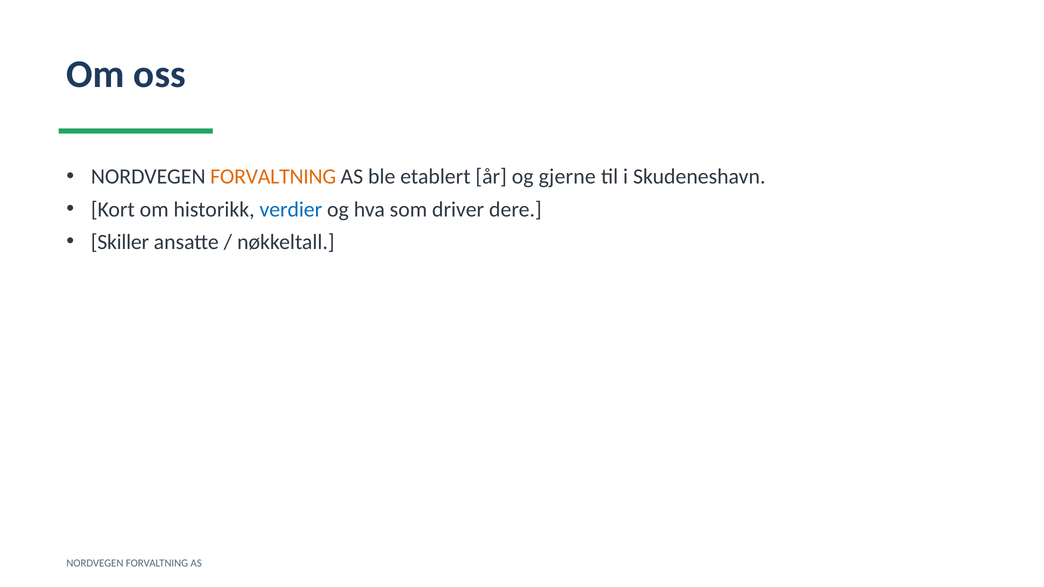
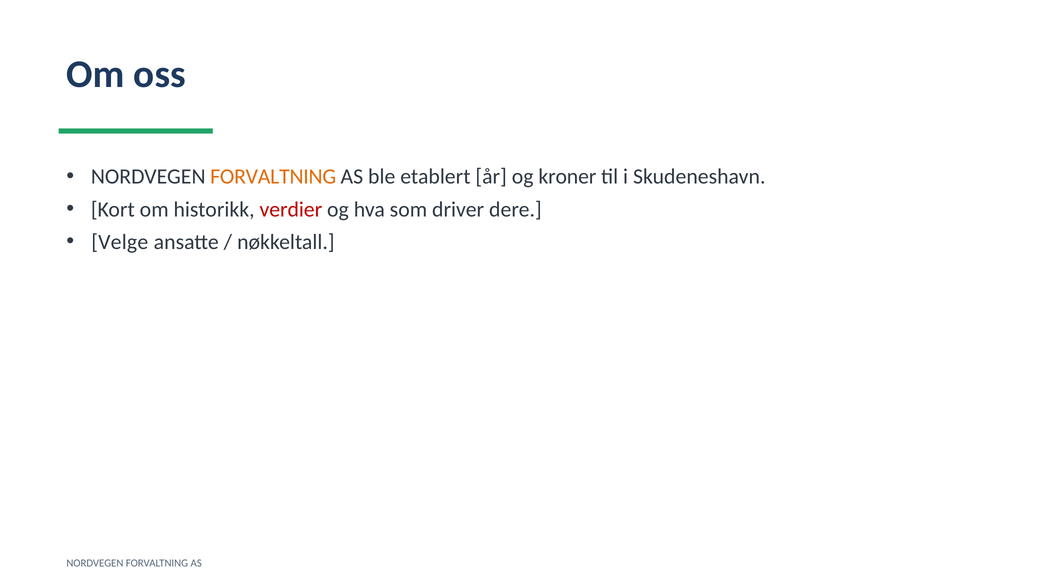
gjerne: gjerne -> kroner (567, 177)
verdier colour: blue -> red (291, 209)
Skiller: Skiller -> Velge (120, 242)
